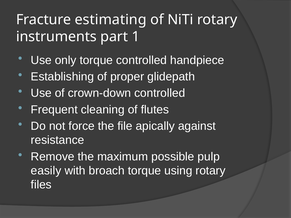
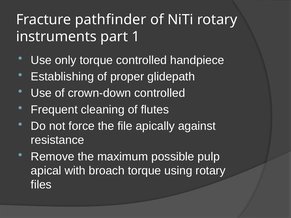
estimating: estimating -> pathfinder (111, 20)
easily: easily -> apical (46, 171)
